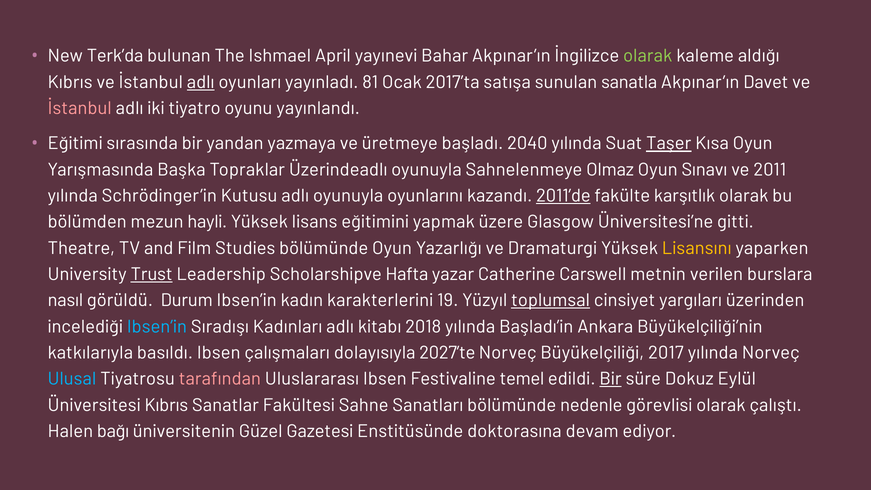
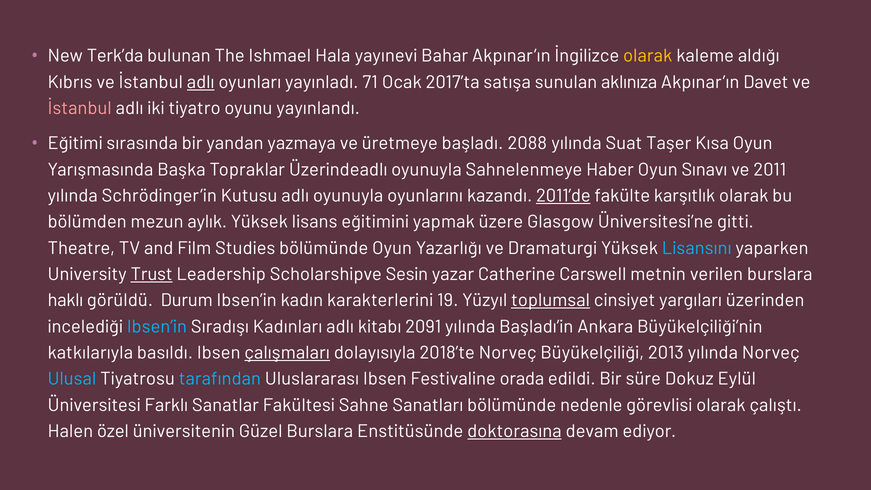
April: April -> Hala (333, 56)
olarak colour: light green -> yellow (648, 56)
81: 81 -> 71 (370, 82)
sanatla: sanatla -> aklınıza (629, 82)
2040: 2040 -> 2088 (527, 143)
Taşer underline: present -> none (669, 143)
Olmaz: Olmaz -> Haber (610, 170)
hayli: hayli -> aylık (207, 222)
Lisansını colour: yellow -> light blue (697, 248)
Hafta: Hafta -> Sesin (407, 274)
nasıl: nasıl -> haklı (65, 300)
2018: 2018 -> 2091 (423, 326)
çalışmaları underline: none -> present (287, 353)
2027’te: 2027’te -> 2018’te (447, 353)
2017: 2017 -> 2013 (666, 353)
tarafından colour: pink -> light blue (220, 379)
temel: temel -> orada (522, 379)
Bir underline: present -> none (611, 379)
Üniversitesi Kıbrıs: Kıbrıs -> Farklı (166, 405)
bağı: bağı -> özel (113, 431)
Güzel Gazetesi: Gazetesi -> Burslara (320, 431)
doktorasına underline: none -> present (514, 431)
